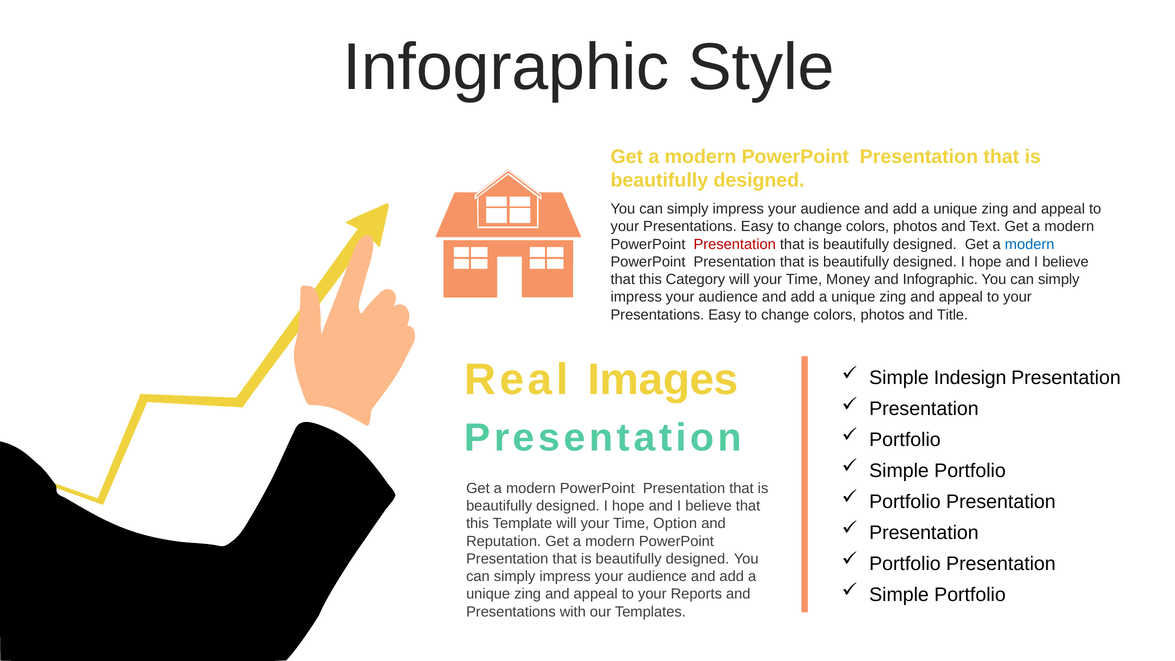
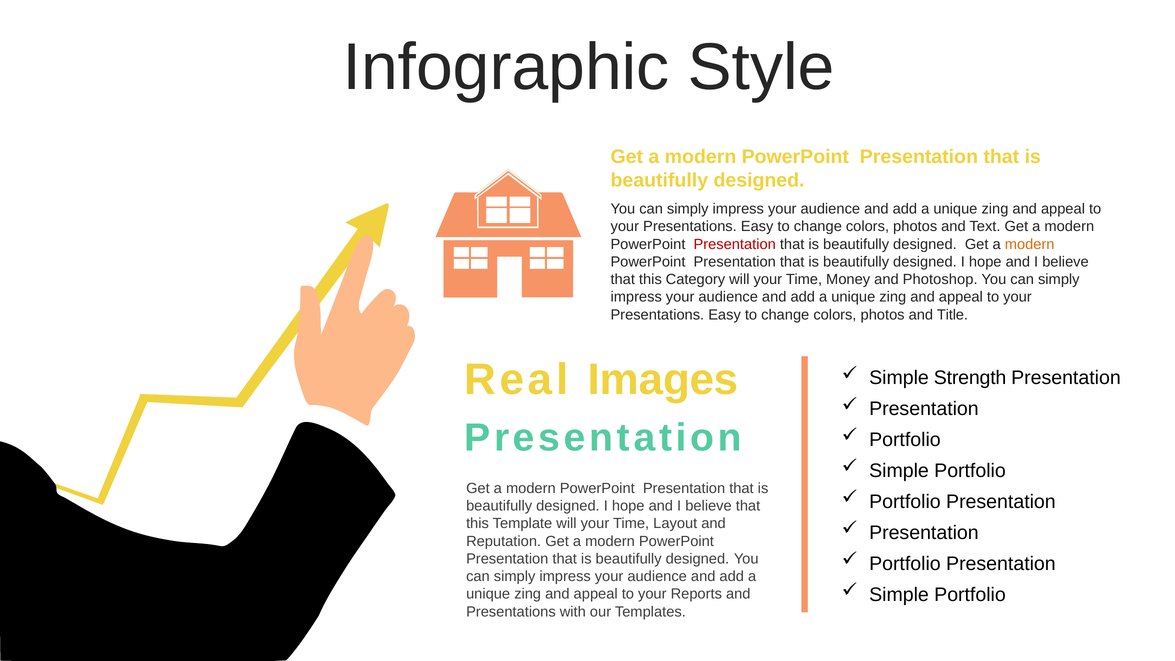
modern colour: blue -> orange (1030, 244)
and Infographic: Infographic -> Photoshop (940, 279)
Indesign: Indesign -> Strength (970, 378)
Option: Option -> Layout (675, 523)
